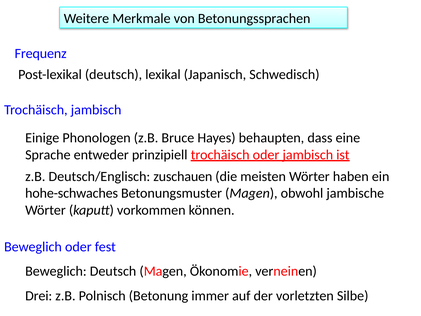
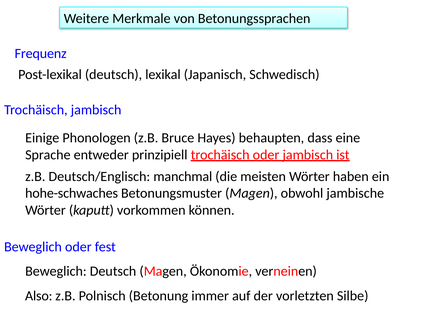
zuschauen: zuschauen -> manchmal (183, 176)
Drei: Drei -> Also (39, 296)
